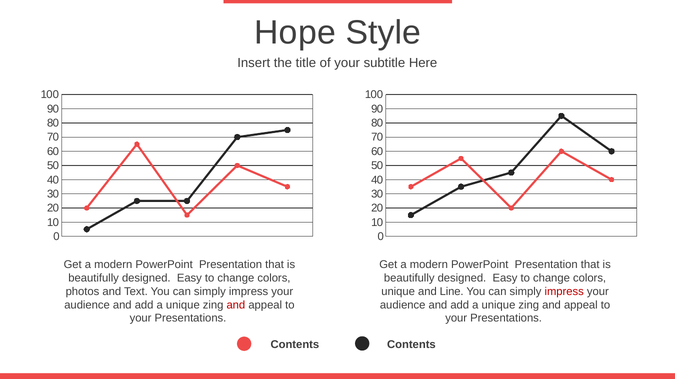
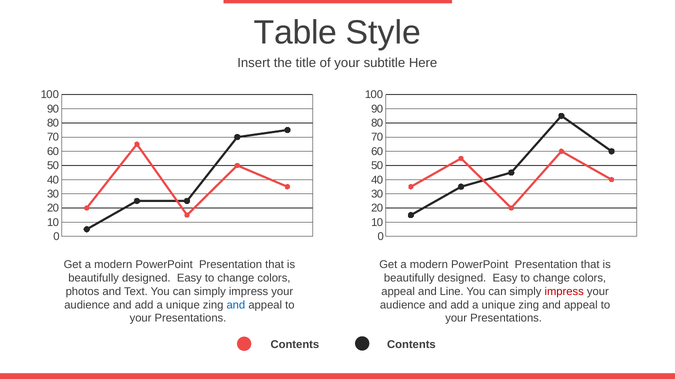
Hope: Hope -> Table (295, 33)
unique: unique -> appeal (398, 292)
and colour: red -> blue (236, 305)
